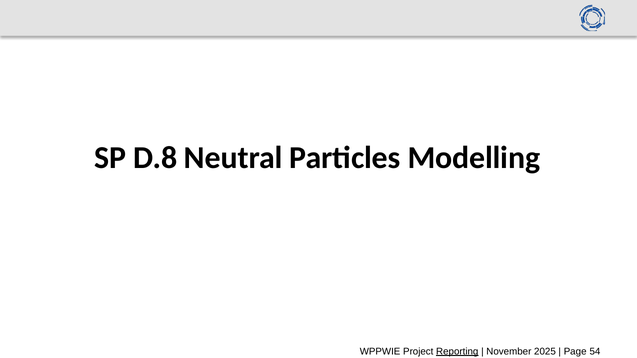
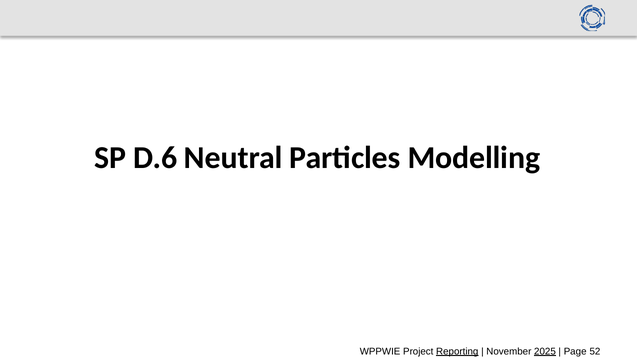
D.8: D.8 -> D.6 (155, 158)
2025 underline: none -> present (545, 352)
54: 54 -> 52 (595, 352)
